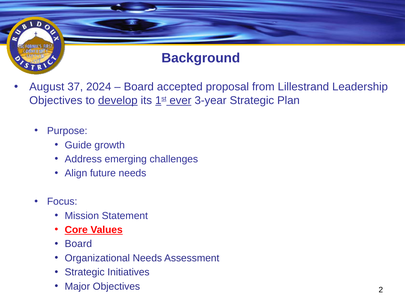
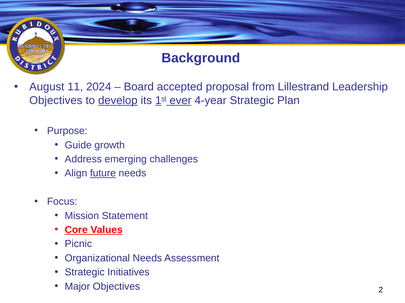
37: 37 -> 11 (75, 87)
3-year: 3-year -> 4-year (211, 101)
future underline: none -> present (103, 174)
Board: Board -> Picnic (78, 245)
